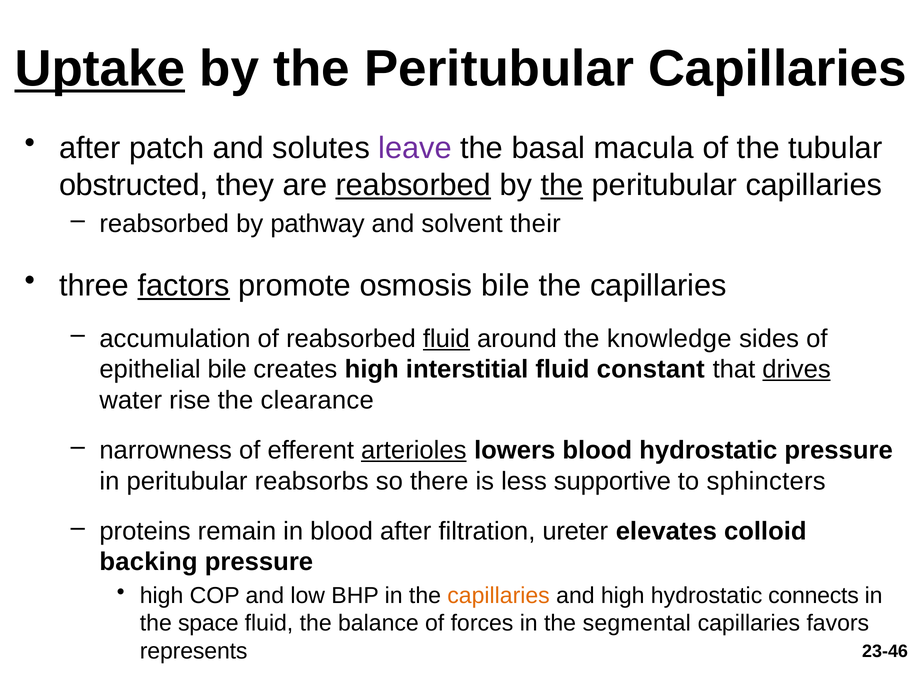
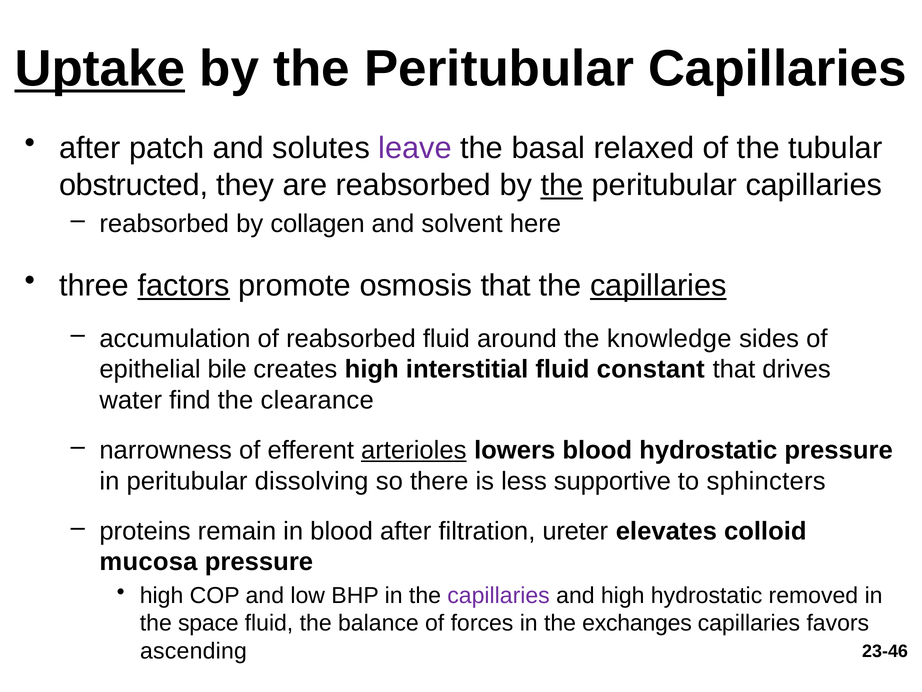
macula: macula -> relaxed (644, 148)
reabsorbed underline: present -> none (413, 185)
pathway: pathway -> collagen (318, 224)
their: their -> here (535, 224)
osmosis bile: bile -> that (506, 285)
capillaries underline: none -> present (658, 285)
fluid underline: present -> none (446, 338)
drives underline: present -> none (797, 369)
rise: rise -> find (190, 400)
reabsorbs: reabsorbs -> dissolving (312, 481)
backing: backing -> mucosa (148, 562)
capillaries colour: orange -> purple (499, 595)
connects: connects -> removed (813, 595)
segmental: segmental -> exchanges (637, 623)
represents: represents -> ascending (193, 651)
